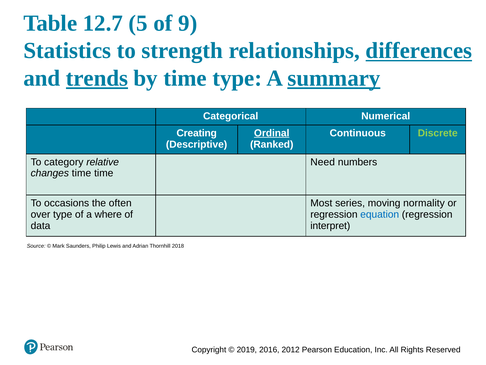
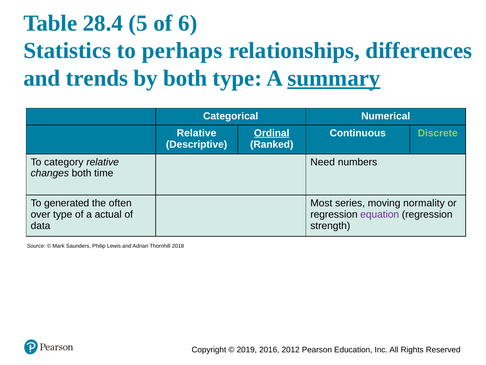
12.7: 12.7 -> 28.4 (103, 23)
9: 9 -> 6 (188, 23)
strength: strength -> perhaps (182, 51)
differences underline: present -> none (419, 51)
trends underline: present -> none (97, 78)
by time: time -> both (185, 78)
Creating: Creating -> Relative (197, 133)
changes time: time -> both (82, 173)
occasions: occasions -> generated (67, 203)
where: where -> actual (108, 214)
equation colour: blue -> purple (380, 214)
interpret: interpret -> strength (330, 225)
